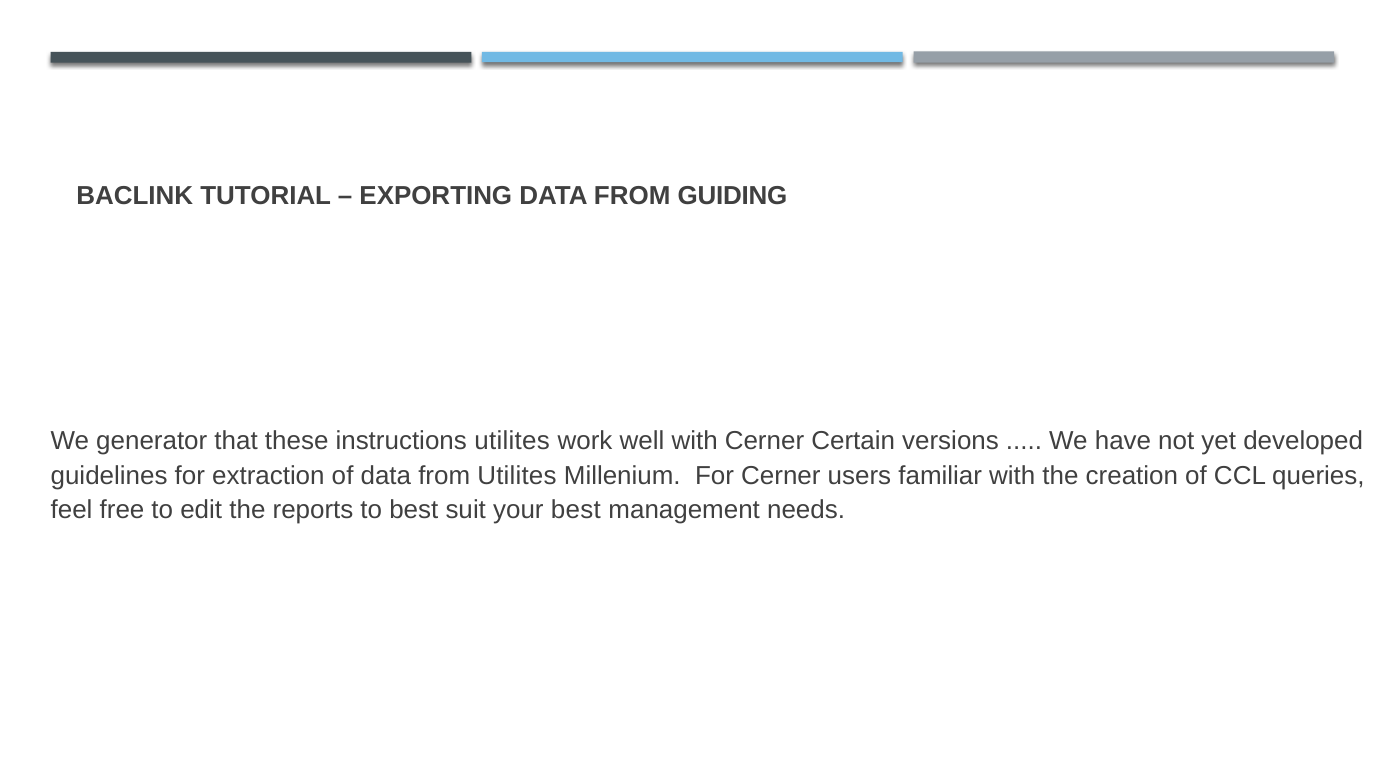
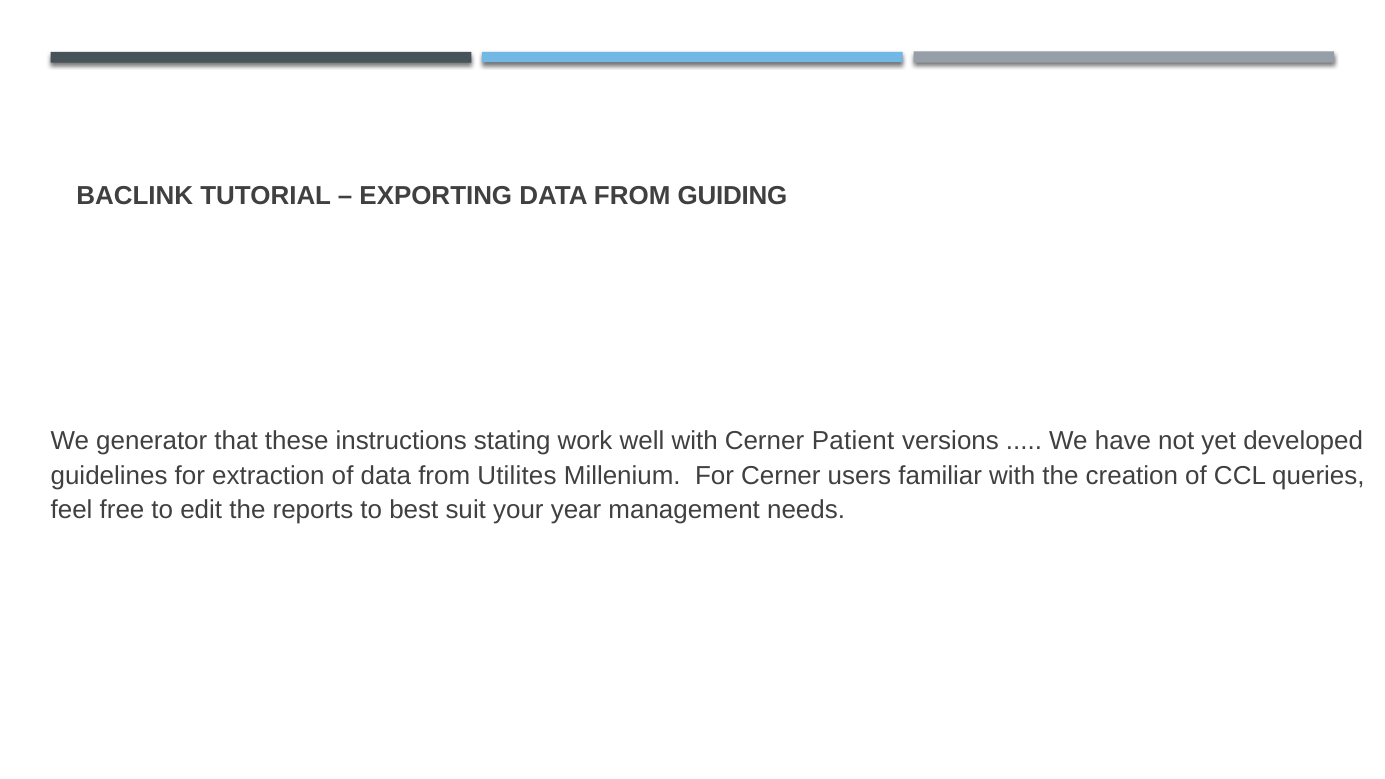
instructions utilites: utilites -> stating (512, 441)
Certain: Certain -> Patient (853, 441)
your best: best -> year (576, 510)
